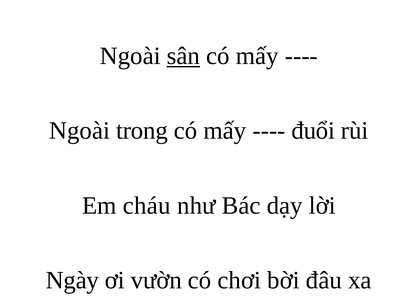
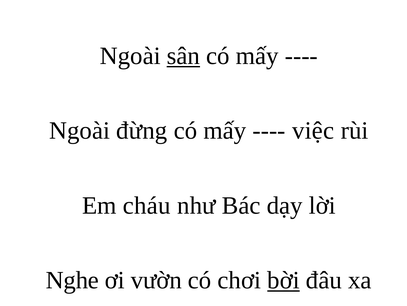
trong: trong -> đừng (142, 130)
đuổi: đuổi -> việc (313, 130)
Ngày: Ngày -> Nghe (72, 280)
bời underline: none -> present (284, 280)
